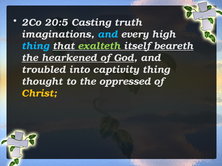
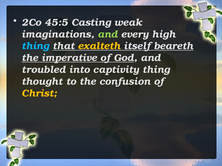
20:5: 20:5 -> 45:5 (56, 23)
truth: truth -> weak (128, 23)
and colour: light blue -> light green (108, 34)
exalteth colour: light green -> yellow (99, 46)
hearkened: hearkened -> imperative (69, 58)
oppressed: oppressed -> confusion (125, 82)
